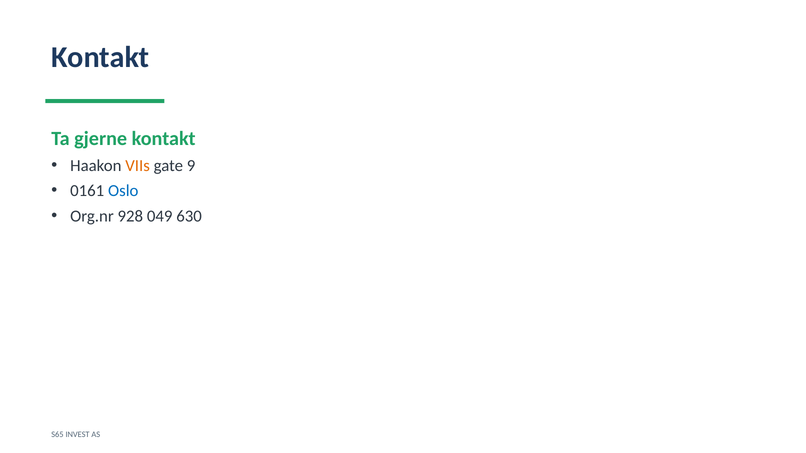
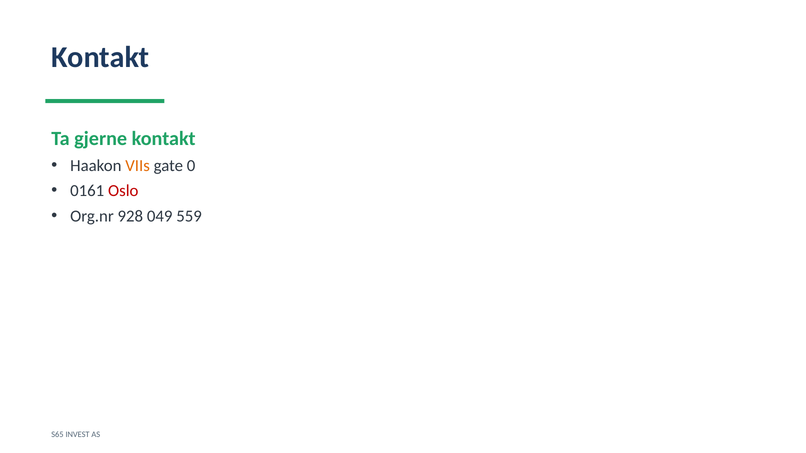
9: 9 -> 0 (191, 166)
Oslo colour: blue -> red (123, 191)
630: 630 -> 559 (189, 216)
